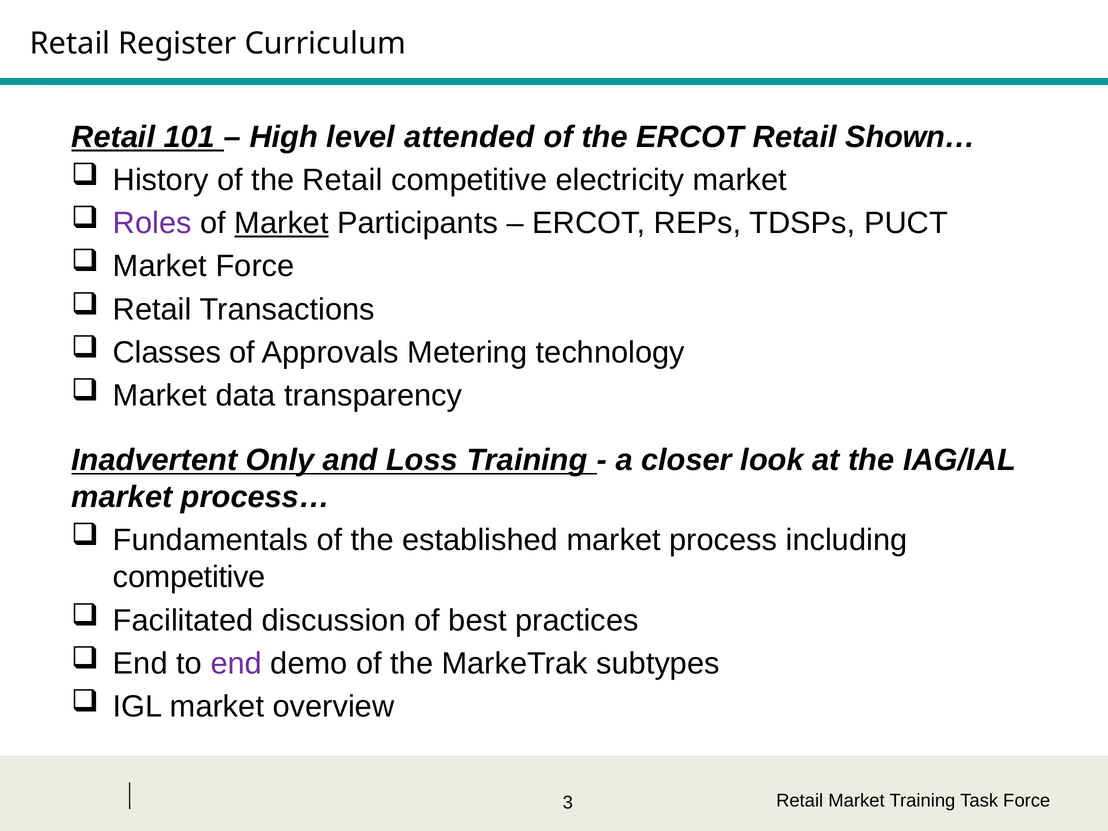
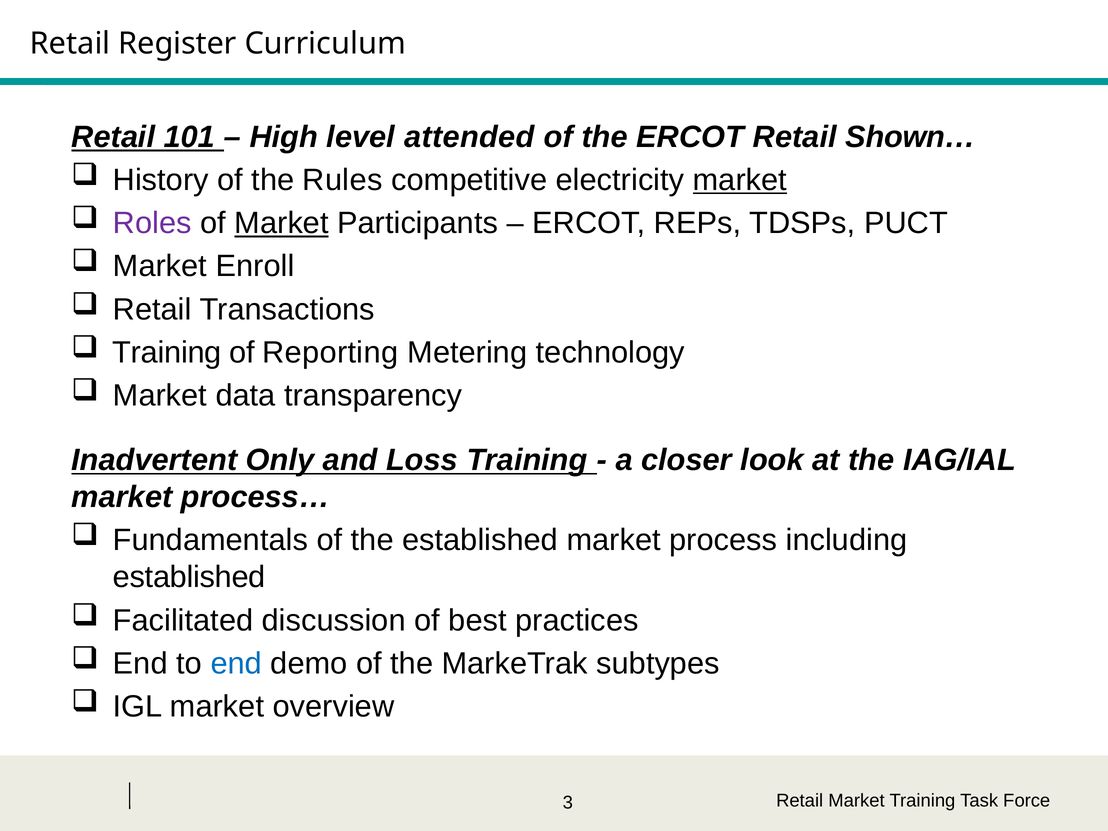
the Retail: Retail -> Rules (342, 180)
market underline: none -> present (740, 180)
Market Force: Force -> Enroll (255, 266)
Classes: Classes -> Training (167, 352)
Approvals: Approvals -> Reporting (330, 352)
competitive: competitive -> established (189, 577)
end colour: purple -> blue (236, 663)
